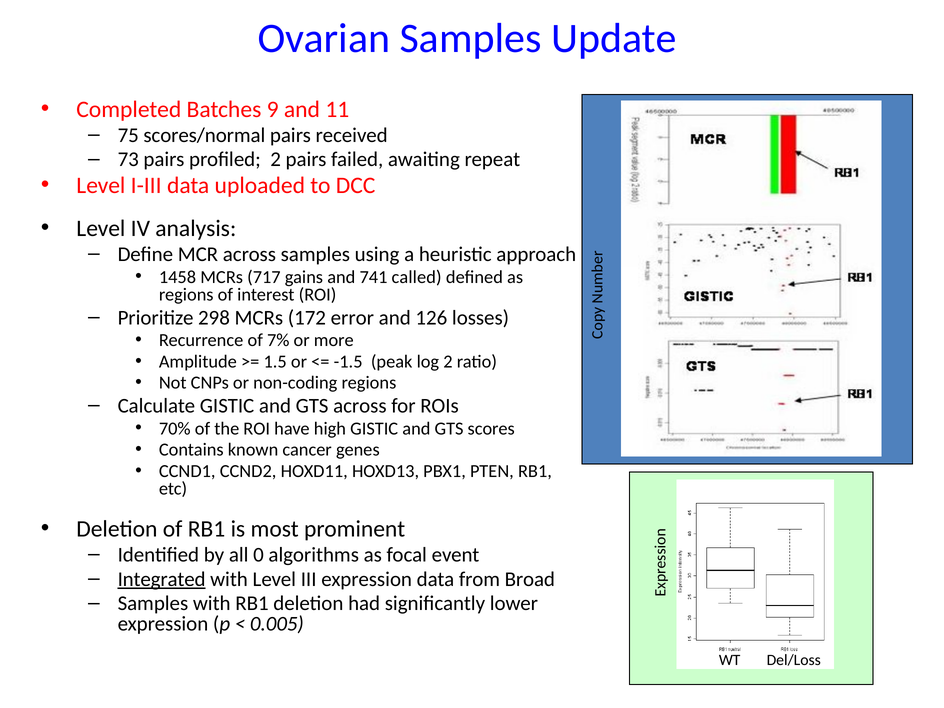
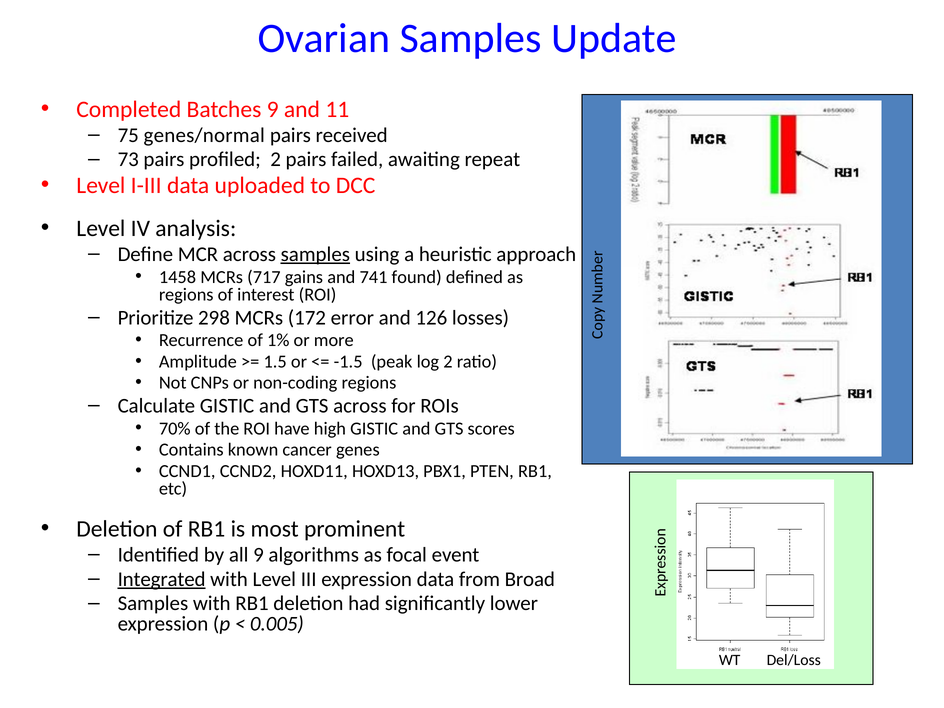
scores/normal: scores/normal -> genes/normal (204, 135)
samples underline: none -> present (315, 254)
called: called -> found (417, 277)
7%: 7% -> 1% (278, 340)
all 0: 0 -> 9 (259, 555)
